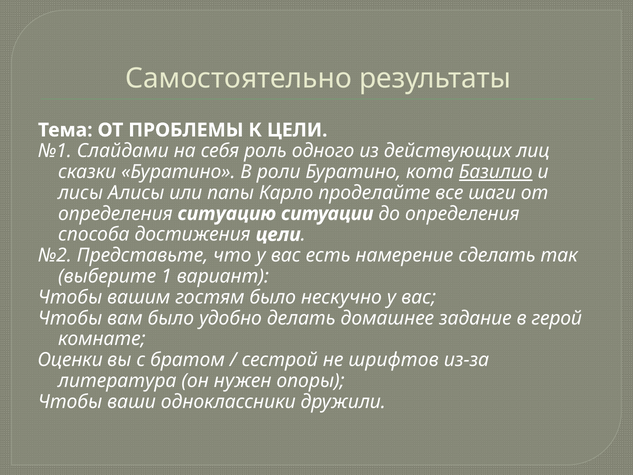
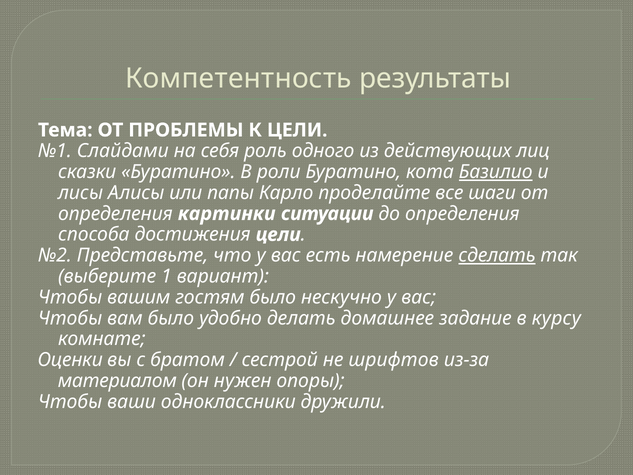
Самостоятельно: Самостоятельно -> Компетентность (238, 79)
ситуацию: ситуацию -> картинки (227, 214)
сделать underline: none -> present (497, 255)
герой: герой -> курсу (556, 318)
литература: литература -> материалом (117, 381)
